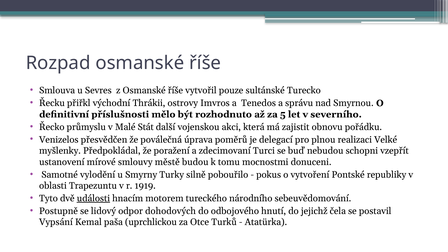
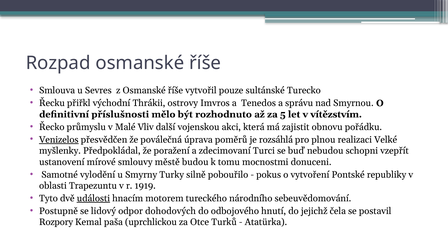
severního: severního -> vítězstvím (336, 114)
Stát: Stát -> Vliv (146, 127)
Venizelos underline: none -> present (59, 140)
delegací: delegací -> rozsáhlá (276, 140)
Vypsání: Vypsání -> Rozpory (56, 222)
